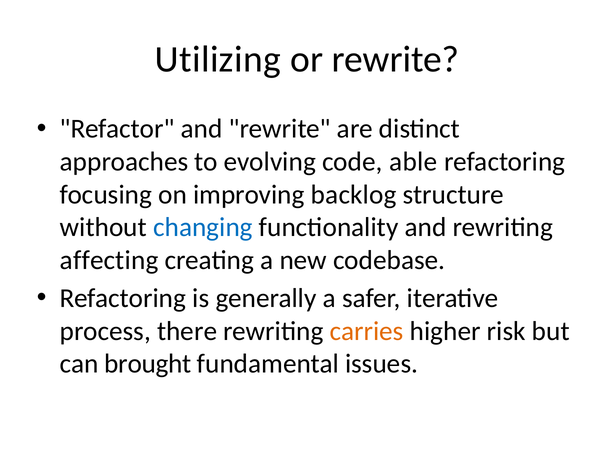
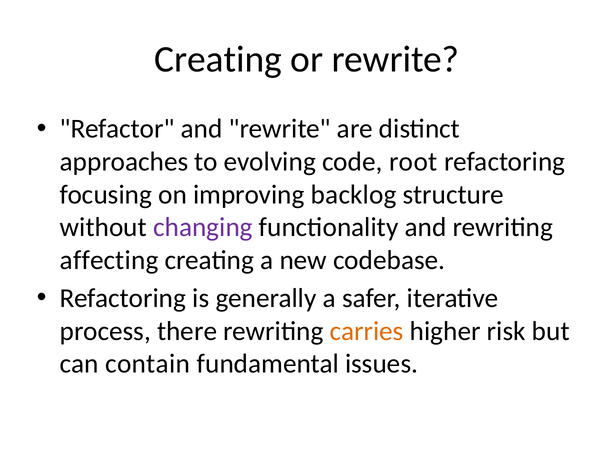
Utilizing: Utilizing -> Creating (218, 59)
able: able -> root (413, 162)
changing colour: blue -> purple (203, 227)
brought: brought -> contain (148, 364)
